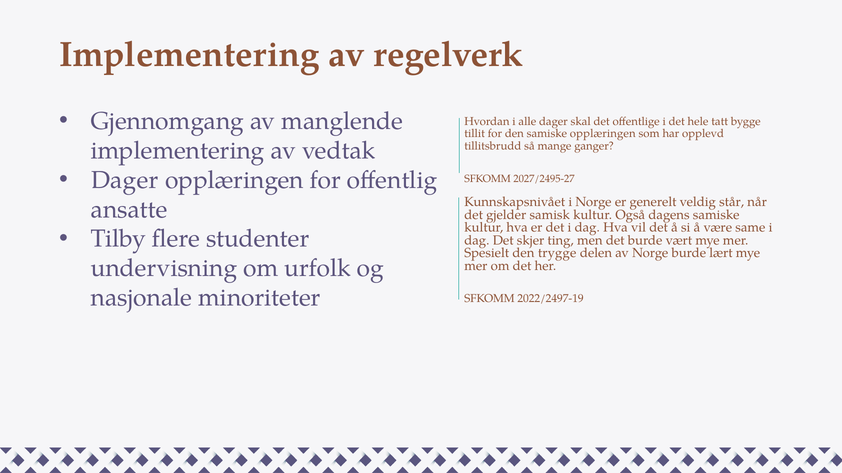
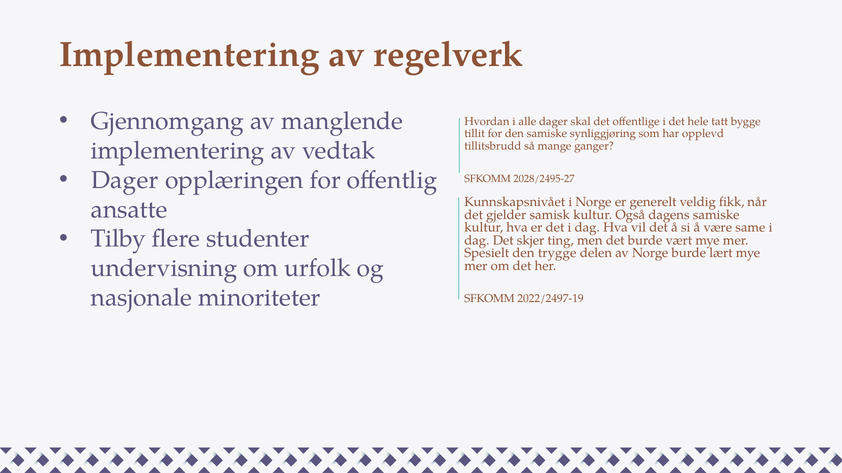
samiske opplæringen: opplæringen -> synliggjøring (603, 134)
2027/2495-27: 2027/2495-27 -> 2028/2495-27 (544, 179)
står: står -> fikk (732, 202)
